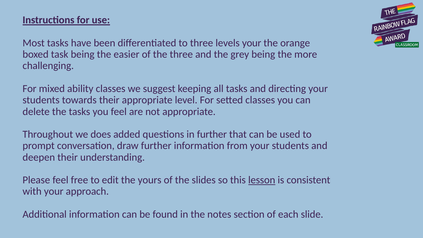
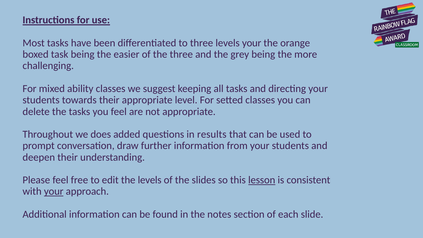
in further: further -> results (212, 134)
the yours: yours -> levels (150, 180)
your underline: none -> present (54, 191)
